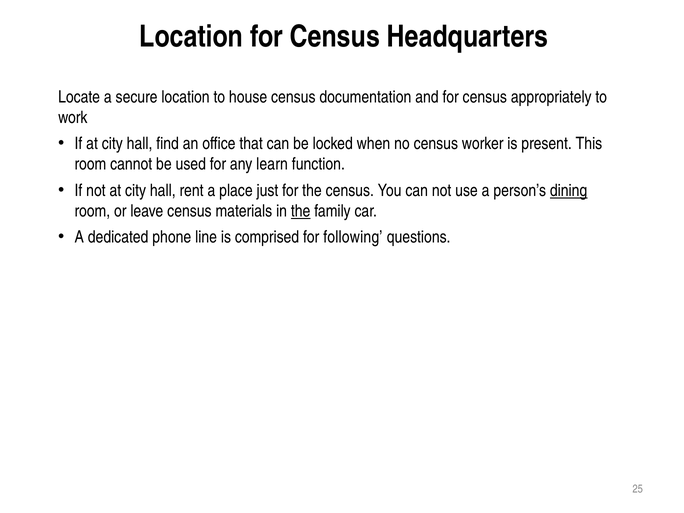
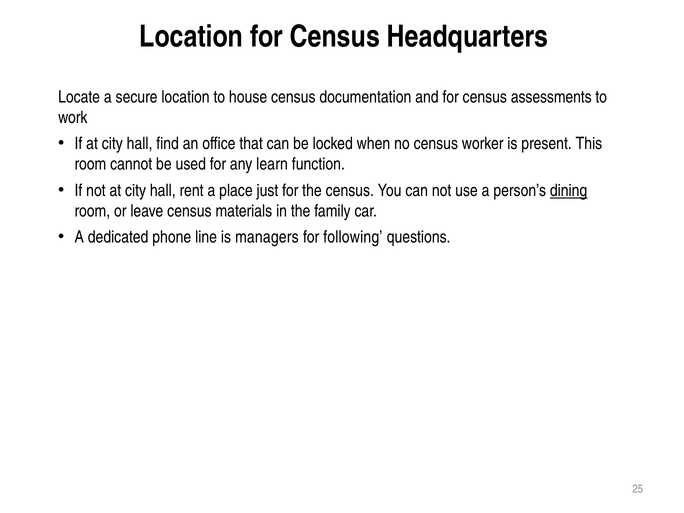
appropriately: appropriately -> assessments (551, 97)
the underline: present -> none (301, 211)
comprised: comprised -> managers (267, 237)
